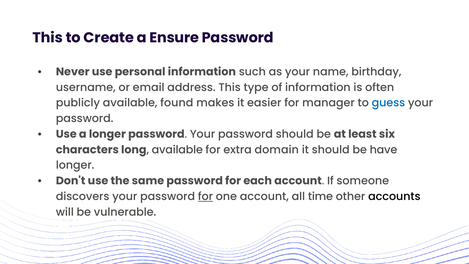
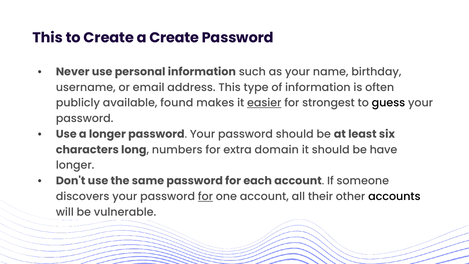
a Ensure: Ensure -> Create (174, 38)
easier underline: none -> present (264, 103)
manager: manager -> strongest (328, 103)
guess colour: blue -> black (388, 103)
long available: available -> numbers (177, 150)
time: time -> their (320, 196)
